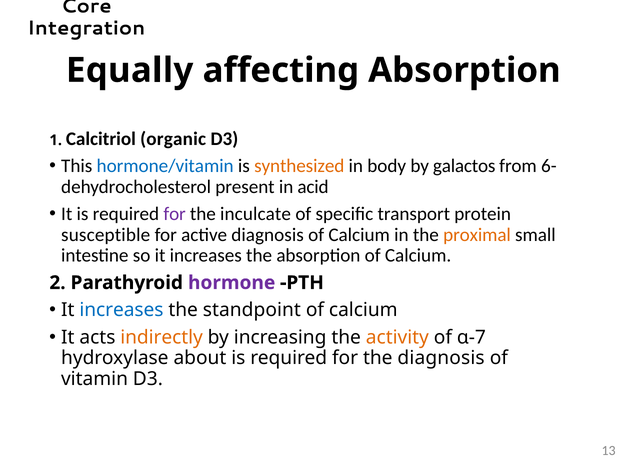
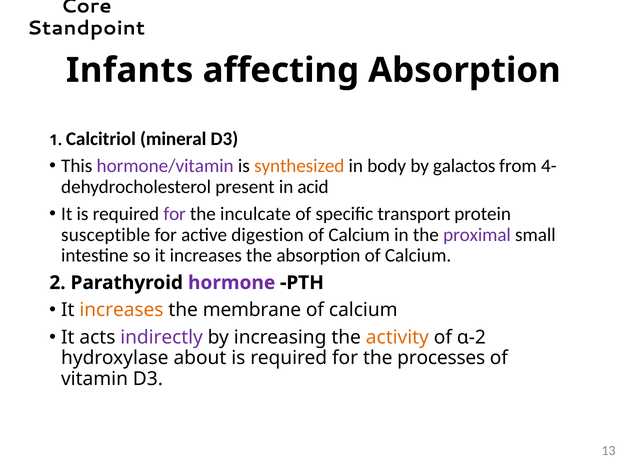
Integration: Integration -> Standpoint (86, 28)
Equally: Equally -> Infants (130, 70)
organic: organic -> mineral (173, 139)
hormone/vitamin colour: blue -> purple (165, 166)
6-: 6- -> 4- (549, 166)
active diagnosis: diagnosis -> digestion (268, 234)
proximal colour: orange -> purple (477, 234)
increases colour: blue -> orange (121, 309)
standpoint: standpoint -> membrane (252, 309)
indirectly colour: orange -> purple (162, 337)
α-7: α-7 -> α-2 (471, 337)
the diagnosis: diagnosis -> processes (441, 357)
